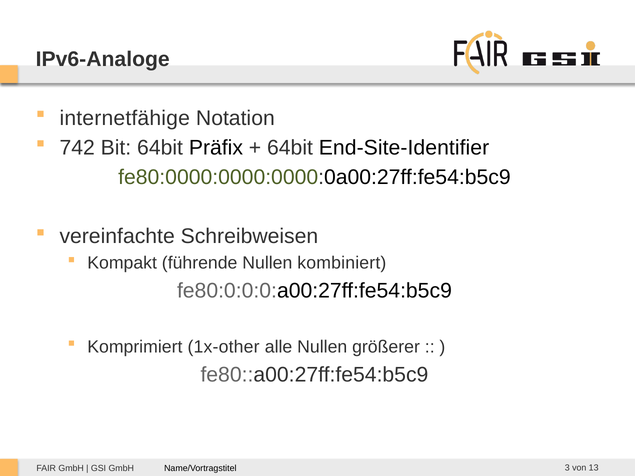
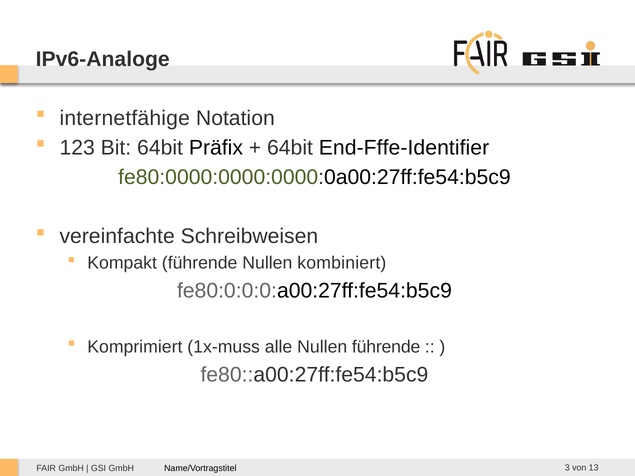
742: 742 -> 123 (77, 148)
End-Site-Identifier: End-Site-Identifier -> End-Fffe-Identifier (404, 148)
1x-other: 1x-other -> 1x-muss (224, 347)
Nullen größerer: größerer -> führende (386, 347)
